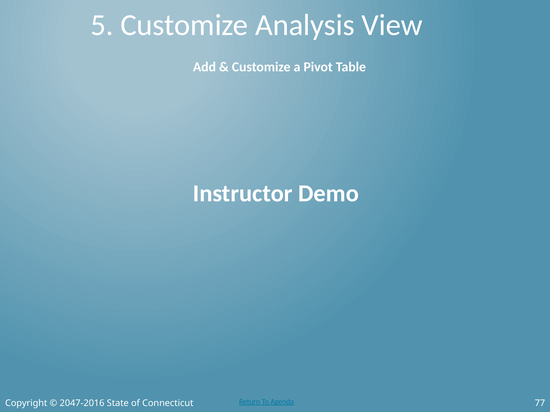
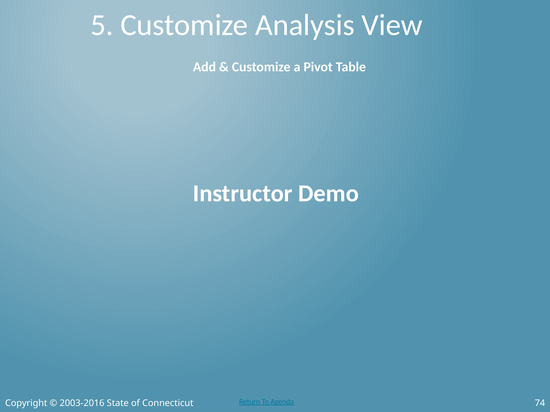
77: 77 -> 74 (540, 404)
2047-2016: 2047-2016 -> 2003-2016 (82, 404)
